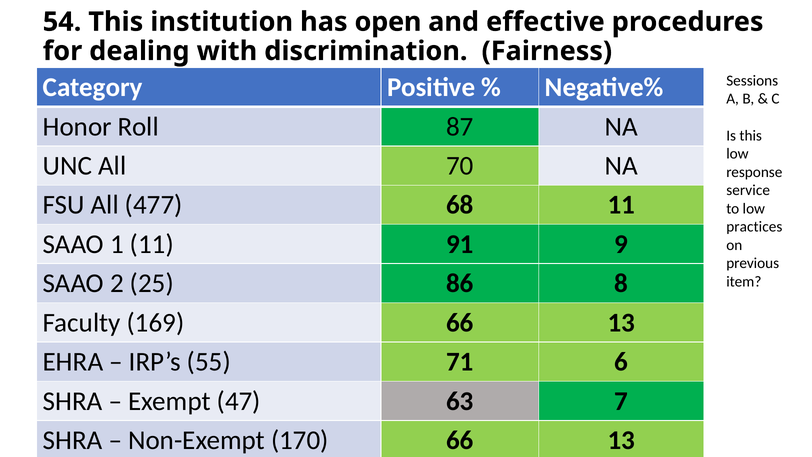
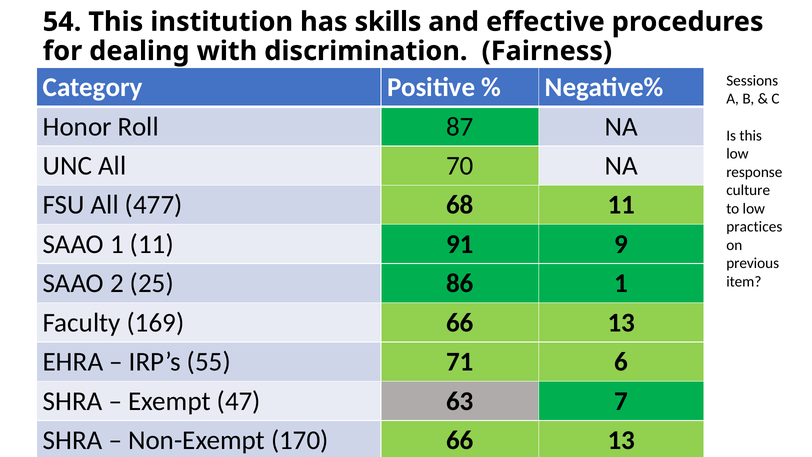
open: open -> skills (388, 22)
service: service -> culture (748, 190)
86 8: 8 -> 1 (621, 283)
